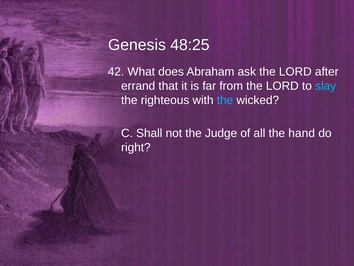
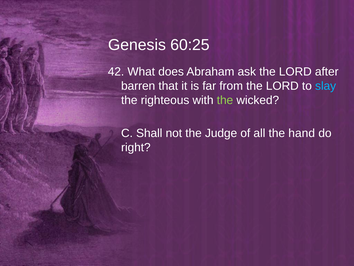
48:25: 48:25 -> 60:25 (190, 45)
errand: errand -> barren (138, 86)
the colour: light blue -> light green (225, 100)
